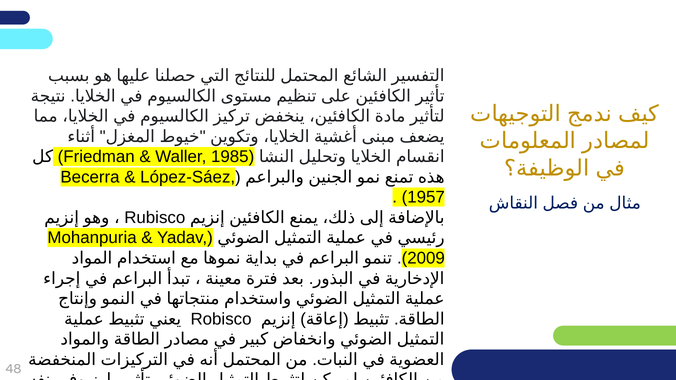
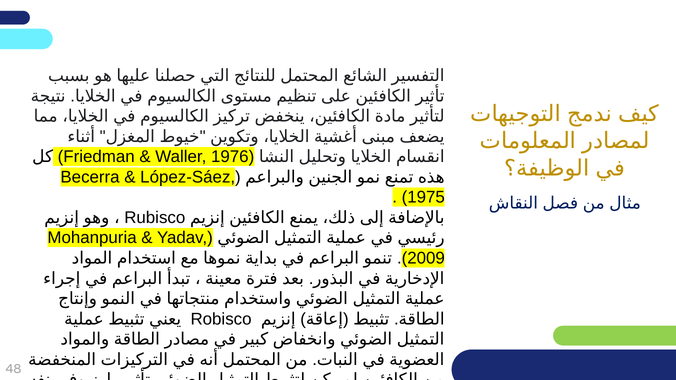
1985: 1985 -> 1976 (230, 157)
1957: 1957 -> 1975 (426, 197)
